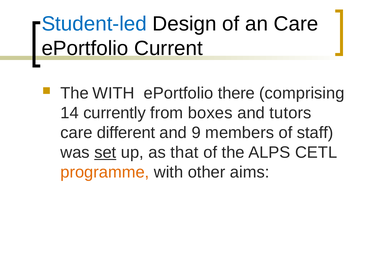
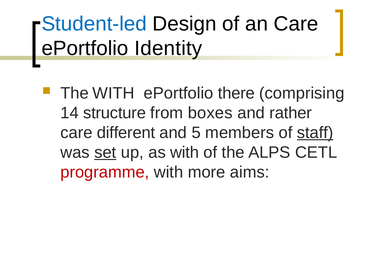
Current: Current -> Identity (168, 48)
currently: currently -> structure (115, 113)
tutors: tutors -> rather (291, 113)
9: 9 -> 5 (196, 133)
staff underline: none -> present (315, 133)
as that: that -> with (185, 153)
programme colour: orange -> red (105, 172)
other: other -> more (207, 172)
